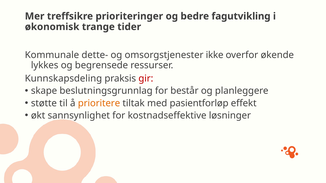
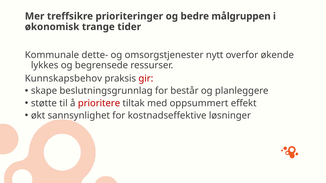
fagutvikling: fagutvikling -> målgruppen (241, 16)
ikke: ikke -> nytt (215, 55)
Kunnskapsdeling: Kunnskapsdeling -> Kunnskapsbehov (63, 79)
prioritere colour: orange -> red (99, 103)
pasientforløp: pasientforløp -> oppsummert (199, 103)
